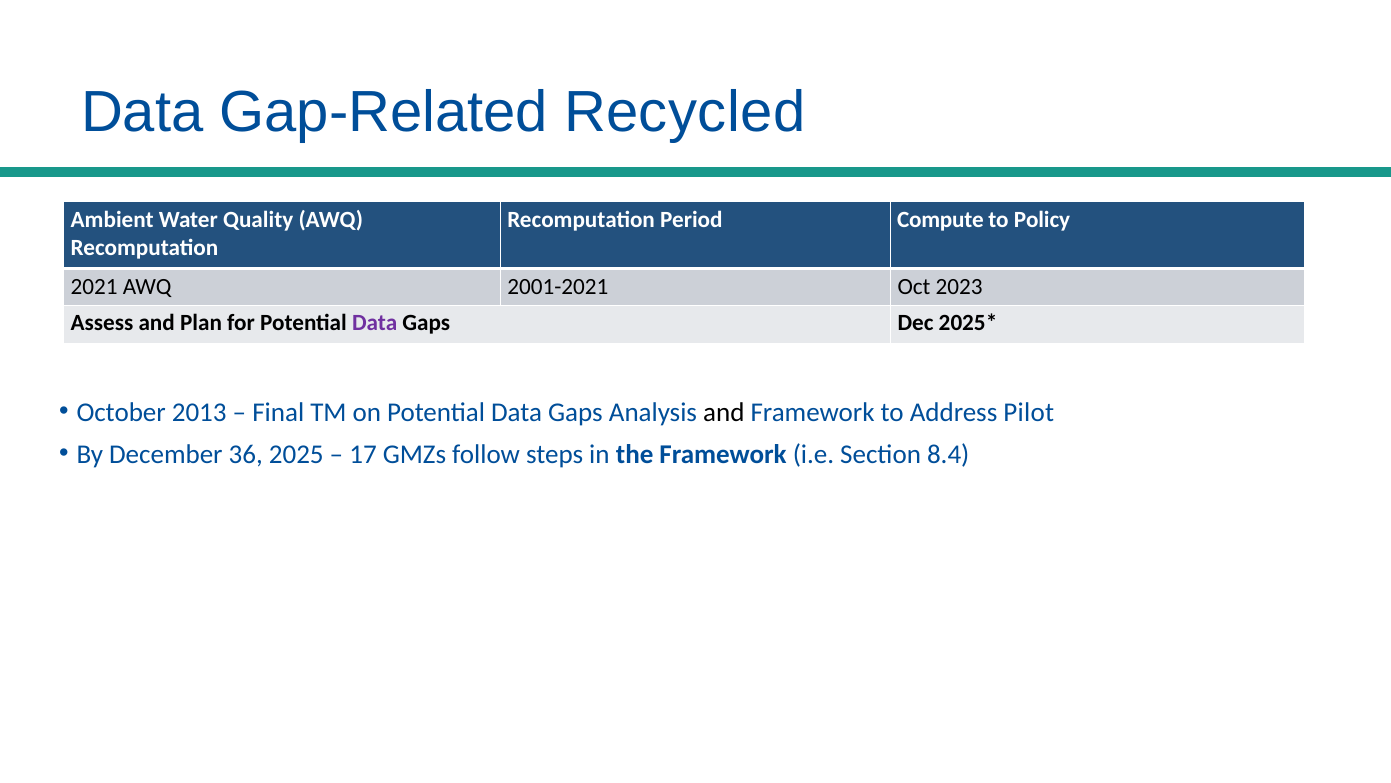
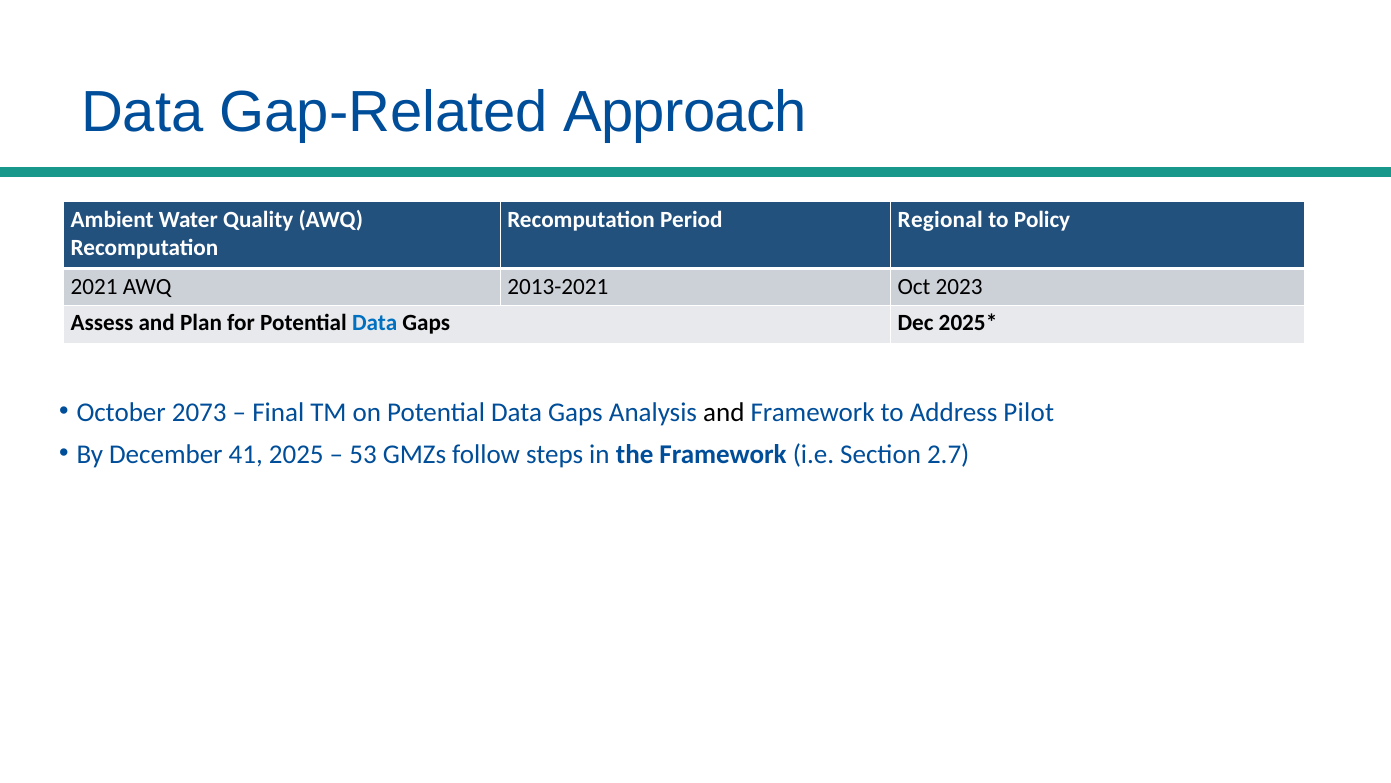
Recycled: Recycled -> Approach (685, 112)
Compute: Compute -> Regional (940, 219)
2001-2021: 2001-2021 -> 2013-2021 (558, 286)
Data colour: purple -> blue (375, 323)
2013: 2013 -> 2073 (199, 412)
36: 36 -> 41 (246, 454)
17: 17 -> 53 (363, 454)
8.4: 8.4 -> 2.7 (948, 454)
